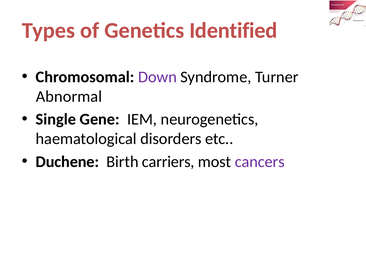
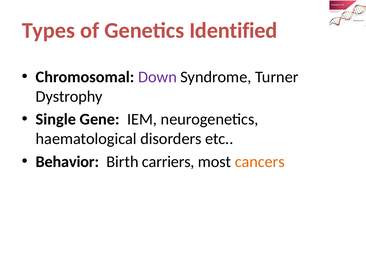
Abnormal: Abnormal -> Dystrophy (69, 96)
Duchene: Duchene -> Behavior (67, 161)
cancers colour: purple -> orange (260, 161)
